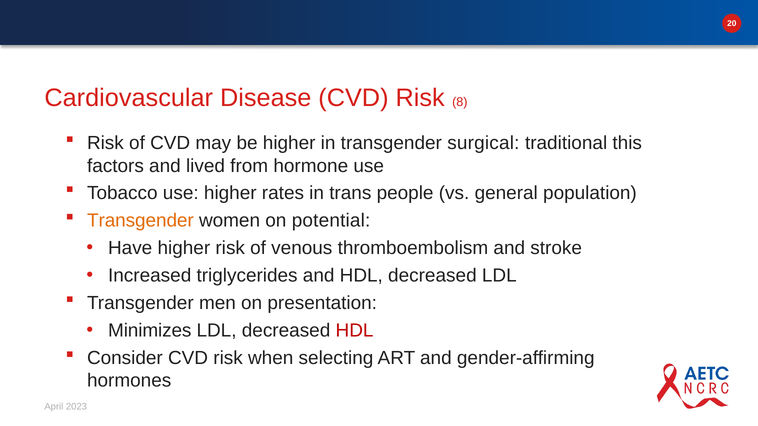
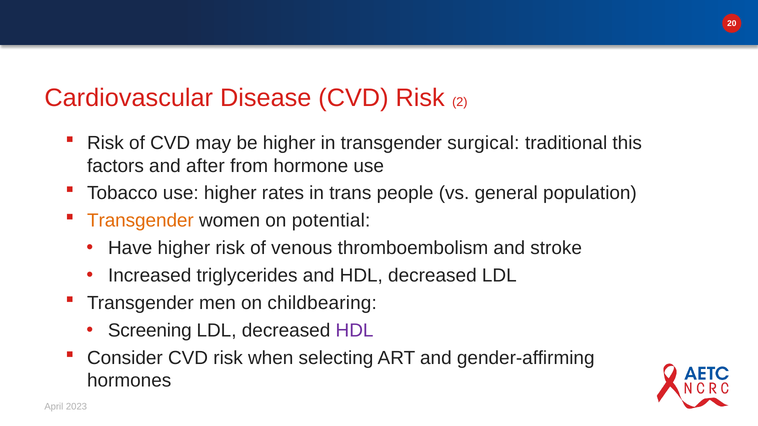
8: 8 -> 2 (460, 102)
lived: lived -> after (205, 166)
presentation: presentation -> childbearing (322, 303)
Minimizes: Minimizes -> Screening (150, 331)
HDL colour: red -> purple (355, 331)
